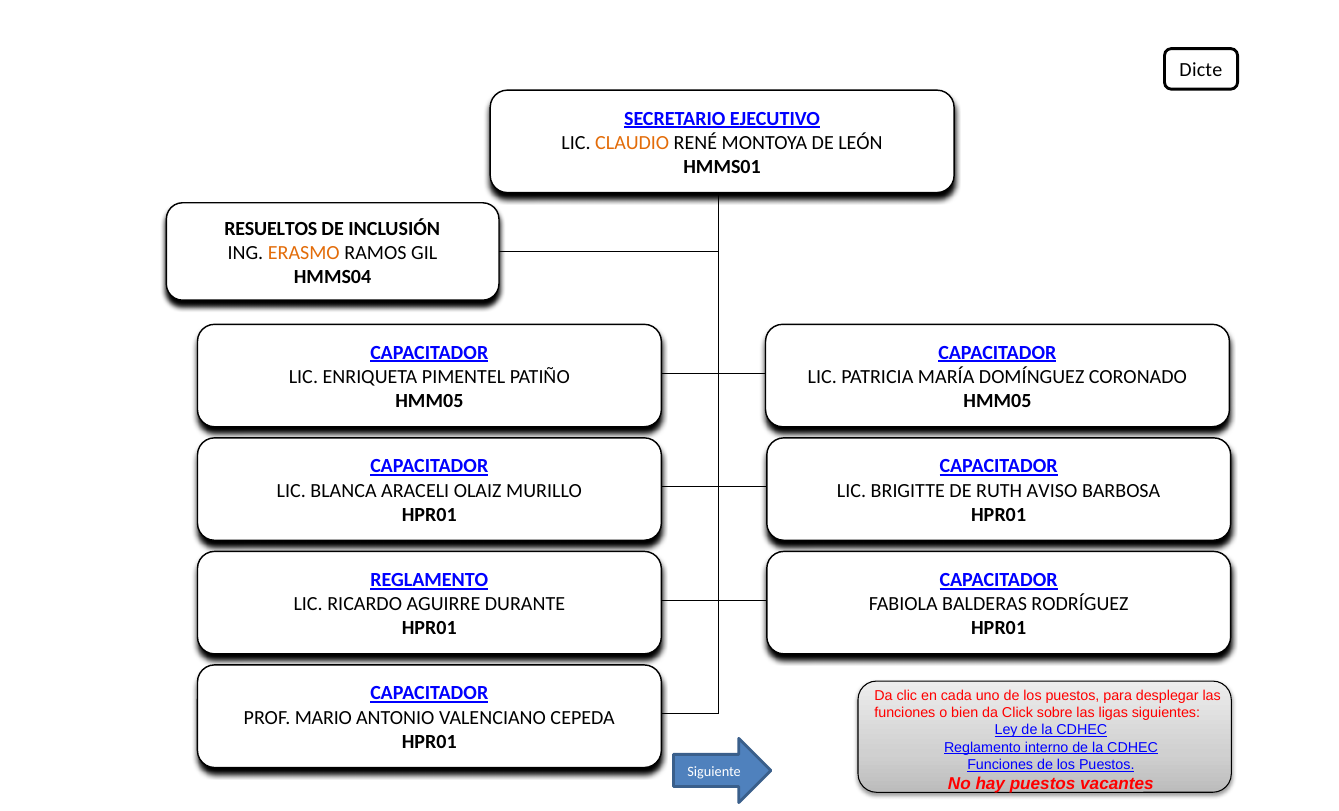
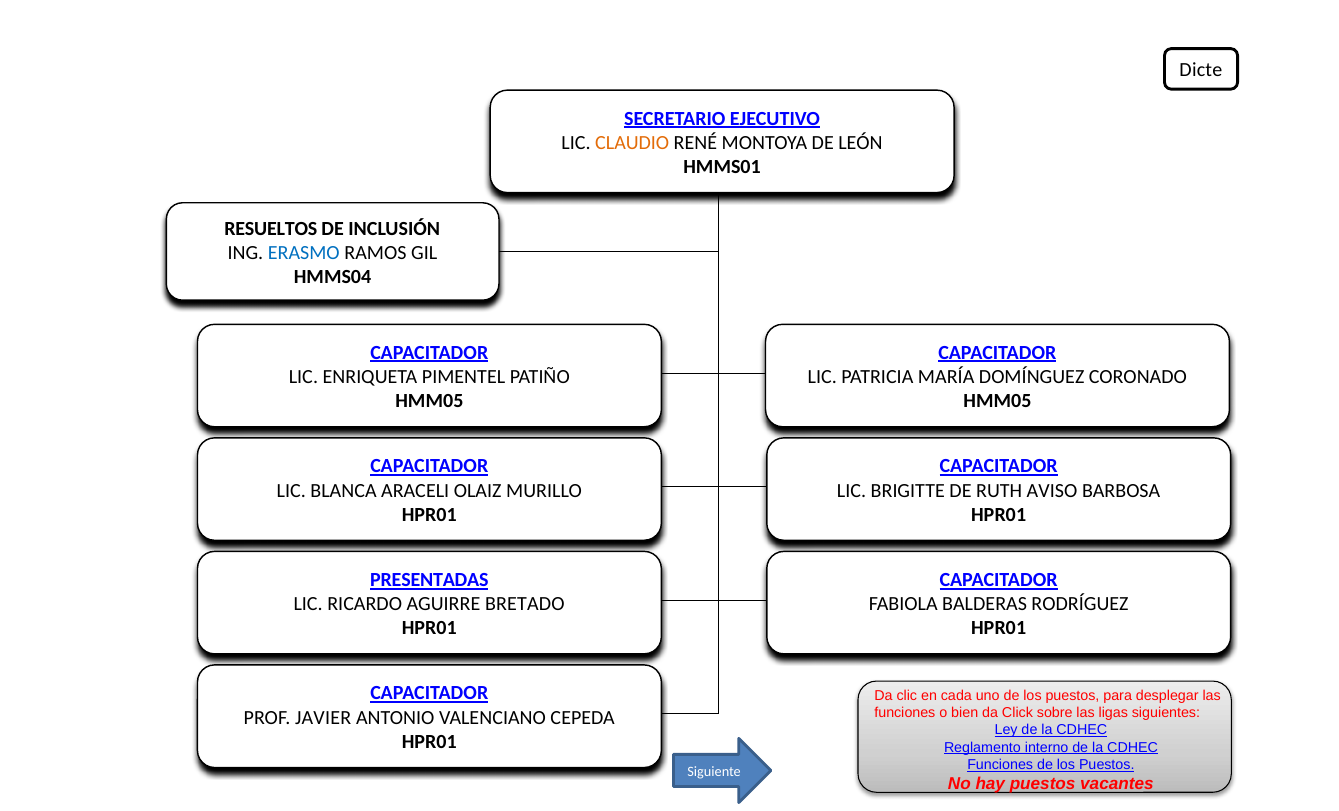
ERASMO colour: orange -> blue (304, 253)
REGLAMENTO: REGLAMENTO -> PRESENTADAS (429, 580)
DURANTE: DURANTE -> BRETADO (525, 605)
MARIO: MARIO -> JAVIER (323, 718)
